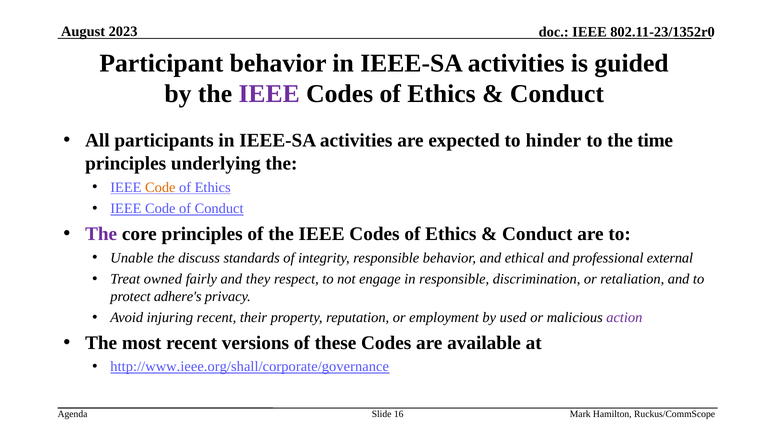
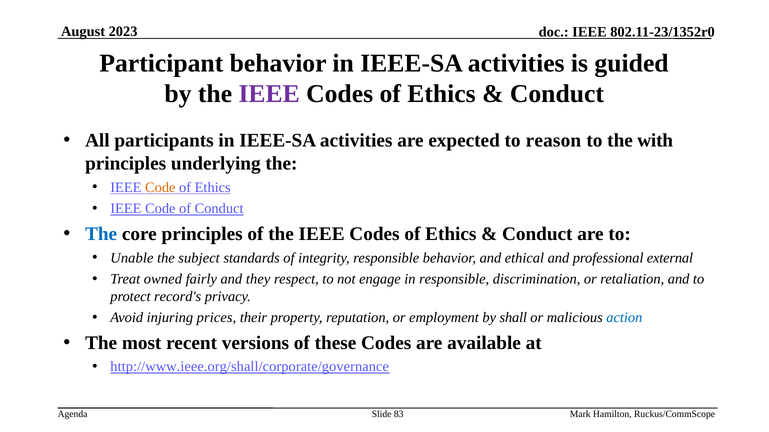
hinder: hinder -> reason (553, 141)
time: time -> with (655, 141)
The colour: purple -> blue (101, 234)
discuss: discuss -> subject (199, 258)
adhere's: adhere's -> record's (178, 297)
injuring recent: recent -> prices (216, 318)
used: used -> shall (513, 318)
action colour: purple -> blue (624, 318)
16: 16 -> 83 (399, 415)
